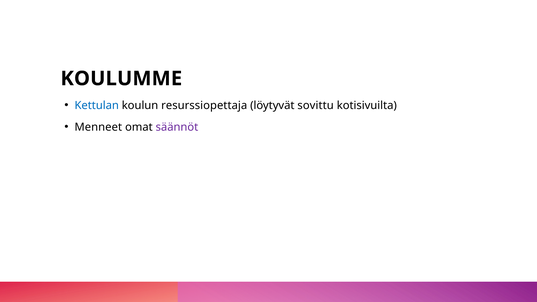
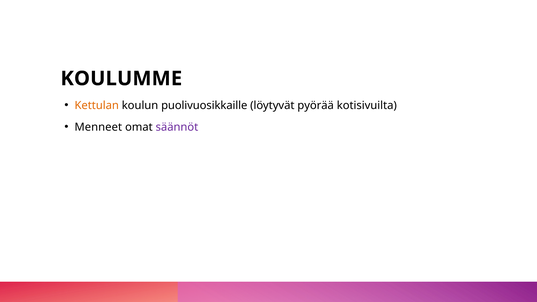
Kettulan colour: blue -> orange (97, 105)
resurssiopettaja: resurssiopettaja -> puolivuosikkaille (204, 105)
sovittu: sovittu -> pyörää (316, 105)
